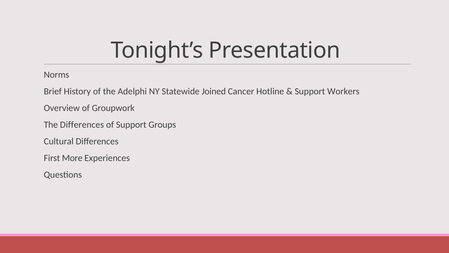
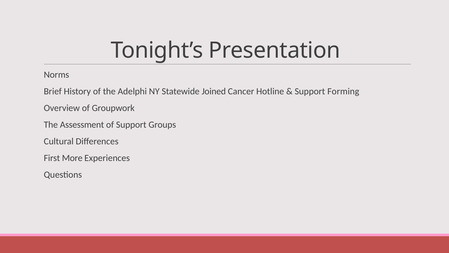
Workers: Workers -> Forming (343, 91)
The Differences: Differences -> Assessment (82, 125)
